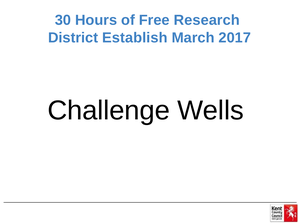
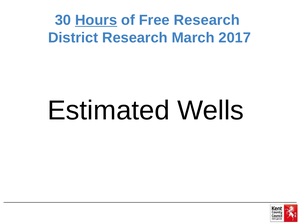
Hours underline: none -> present (96, 20)
District Establish: Establish -> Research (135, 38)
Challenge: Challenge -> Estimated (109, 111)
